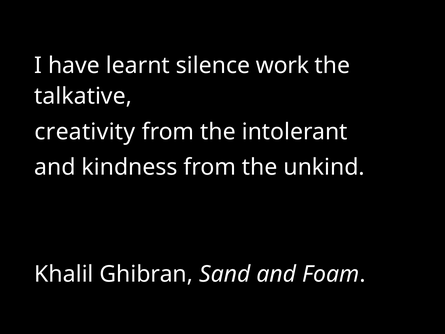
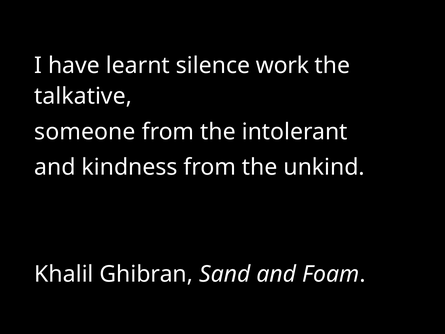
creativity: creativity -> someone (85, 132)
